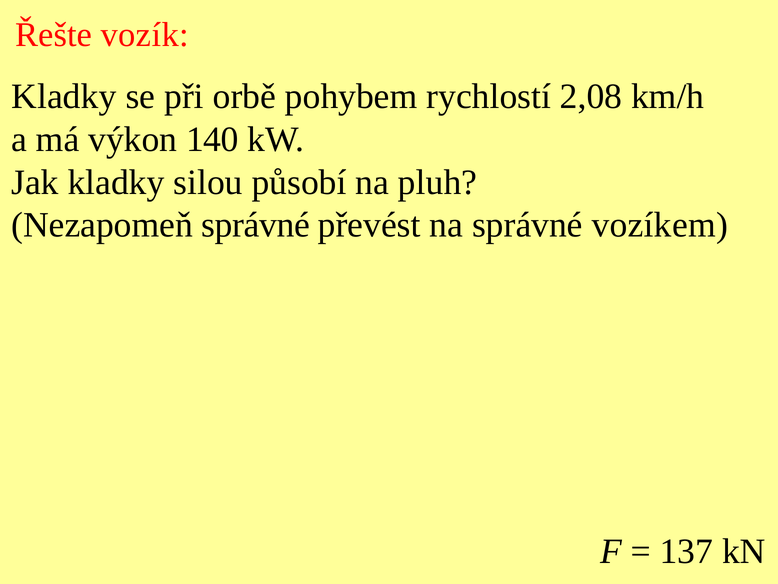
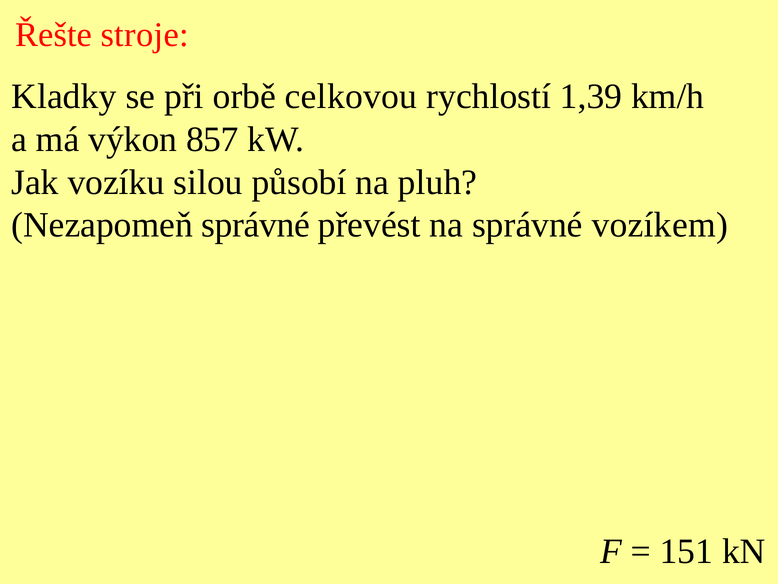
vozík: vozík -> stroje (145, 35)
pohybem: pohybem -> celkovou (351, 97)
2,08: 2,08 -> 1,39 (591, 97)
140: 140 -> 857 (212, 139)
Jak kladky: kladky -> vozíku (116, 182)
137: 137 -> 151 (686, 551)
